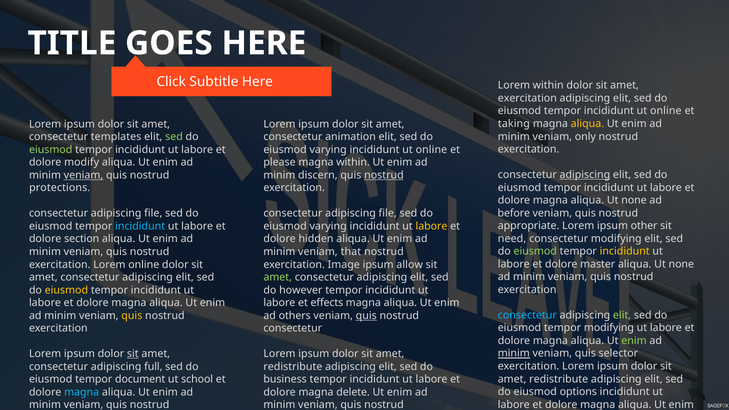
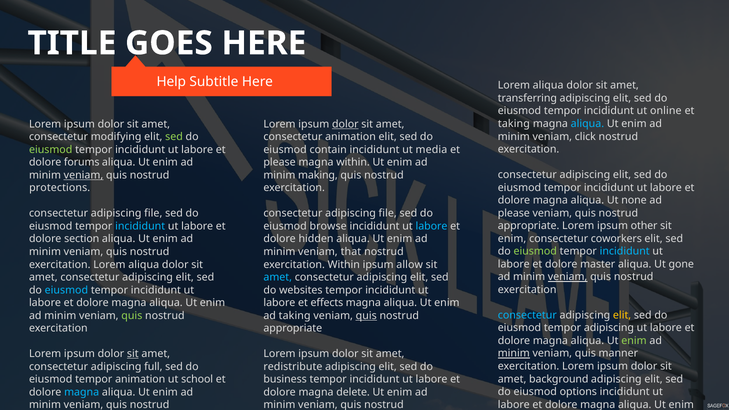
Click: Click -> Help (171, 82)
within: within -> aliqua (548, 85)
exercitation: exercitation -> transferring (527, 98)
aliqua colour: yellow -> light blue (587, 124)
dolor underline: none -> present (345, 124)
only: only -> click (585, 137)
templates: templates -> modifying (116, 137)
varying: varying -> contain (328, 150)
online: online -> media (431, 150)
modify: modify -> forums (82, 162)
adipiscing underline: present -> none (585, 175)
discern: discern -> making (318, 175)
nostrud underline: present -> none (384, 175)
before: before -> please (514, 213)
varying: varying -> browse (328, 226)
labore colour: yellow -> light blue (431, 226)
need: need -> enim (512, 239)
consectetur modifying: modifying -> coworkers (616, 239)
incididunt colour: yellow -> light blue (625, 251)
none: none -> gone (681, 264)
online: online -> aliqua (144, 265)
exercitation Image: Image -> Within (344, 265)
veniam underline: none -> present (568, 277)
amet colour: light green -> light blue (278, 277)
eiusmod colour: yellow -> light blue (66, 290)
however: however -> websites (301, 290)
elit colour: light green -> yellow (622, 315)
quis colour: yellow -> light green (132, 316)
ad others: others -> taking (295, 316)
tempor modifying: modifying -> adipiscing (609, 328)
consectetur: consectetur -> appropriate (293, 328)
selector: selector -> manner (618, 354)
redistribute: redistribute -> background (559, 379)
tempor document: document -> animation (140, 379)
